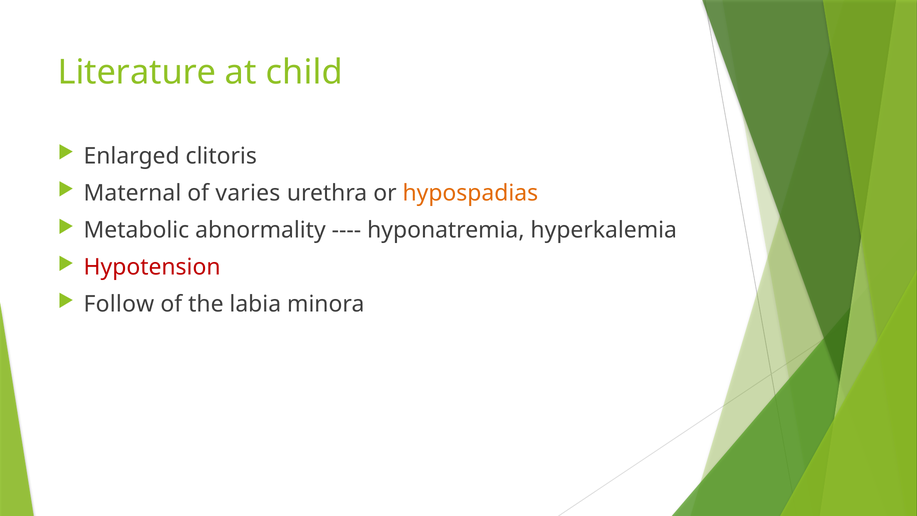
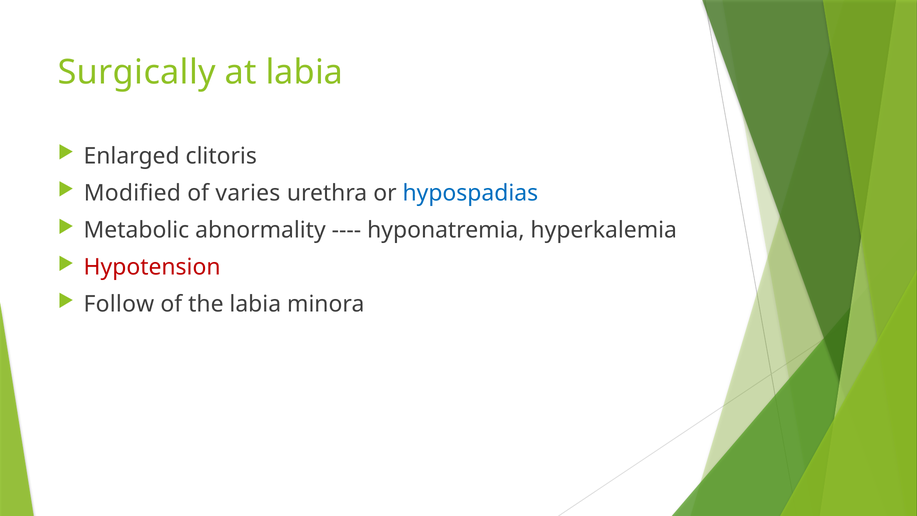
Literature: Literature -> Surgically (137, 72)
at child: child -> labia (304, 72)
Maternal: Maternal -> Modified (132, 193)
hypospadias colour: orange -> blue (470, 193)
